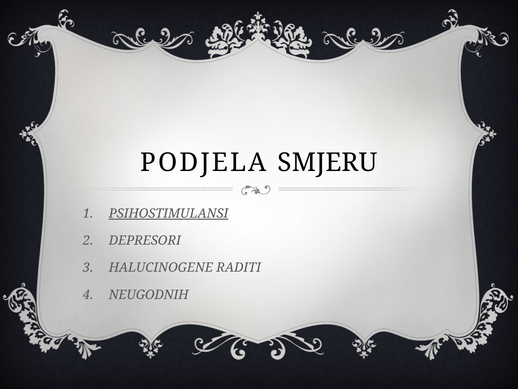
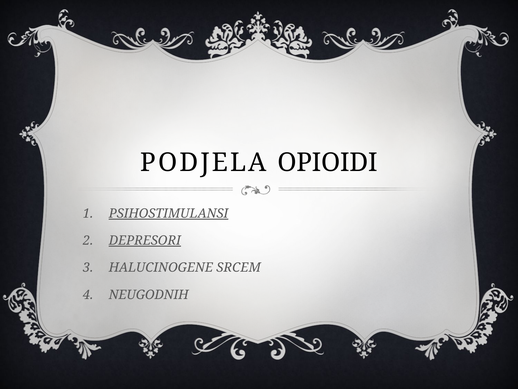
SMJERU: SMJERU -> OPIOIDI (328, 162)
DEPRESORI underline: none -> present (145, 240)
RADITI: RADITI -> SRCEM (239, 267)
